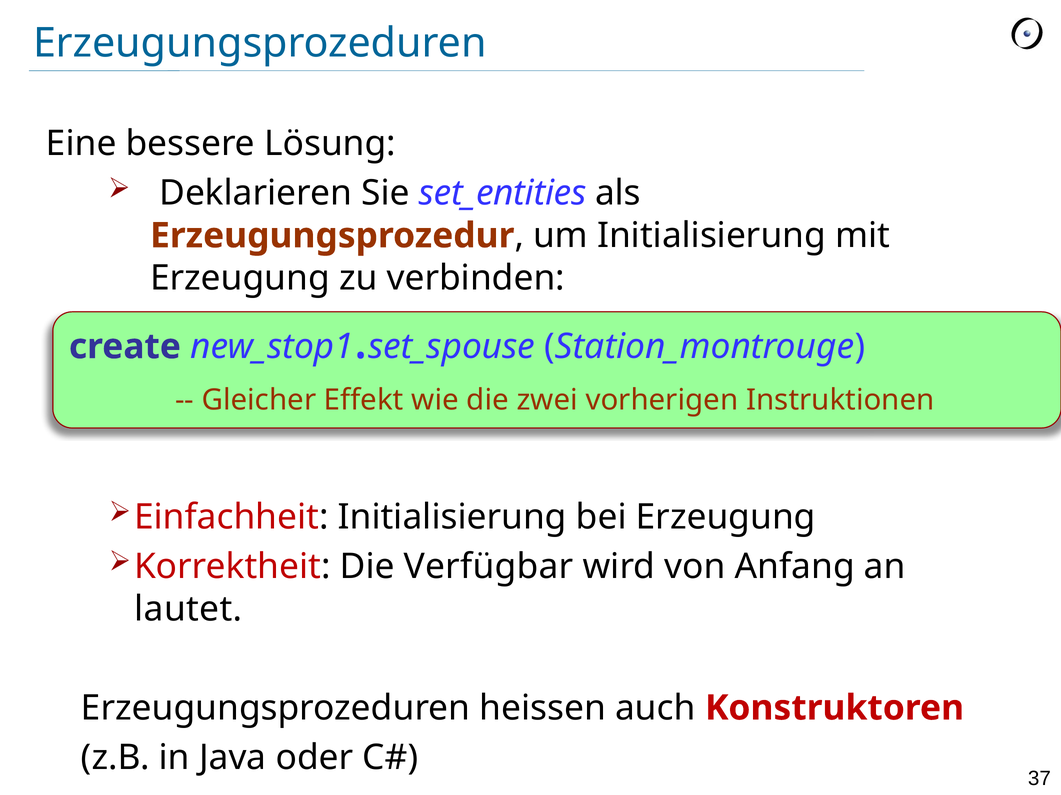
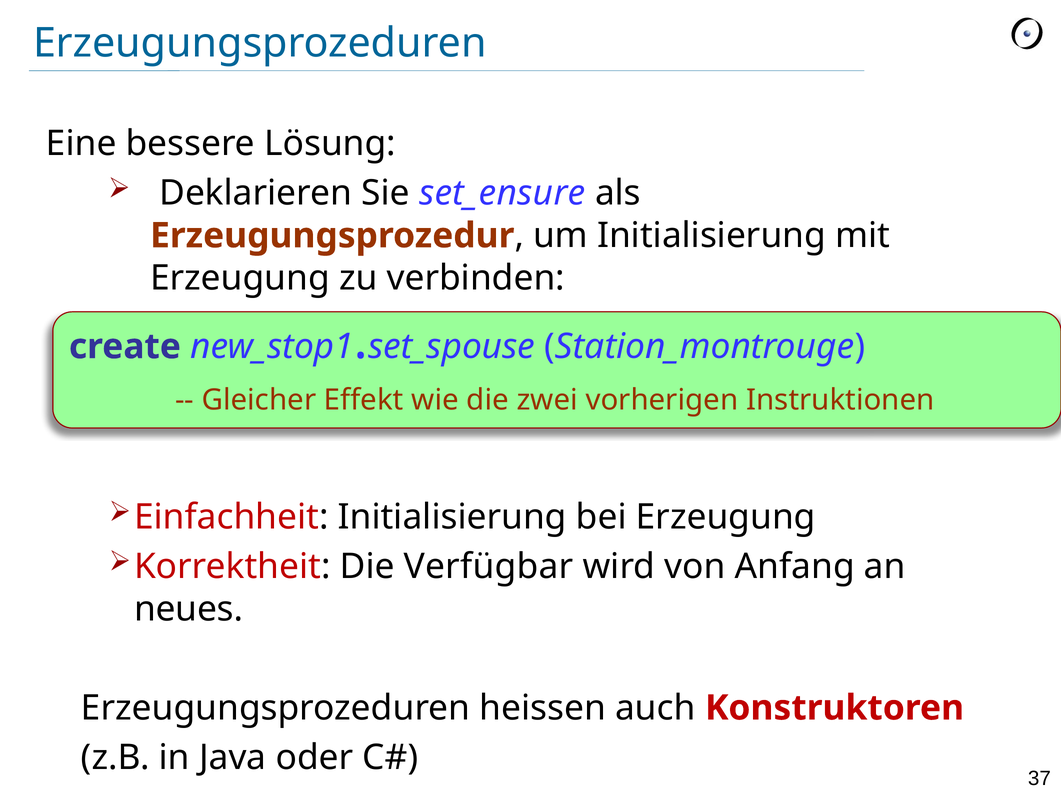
set_entities: set_entities -> set_ensure (502, 193)
lautet: lautet -> neues (189, 610)
